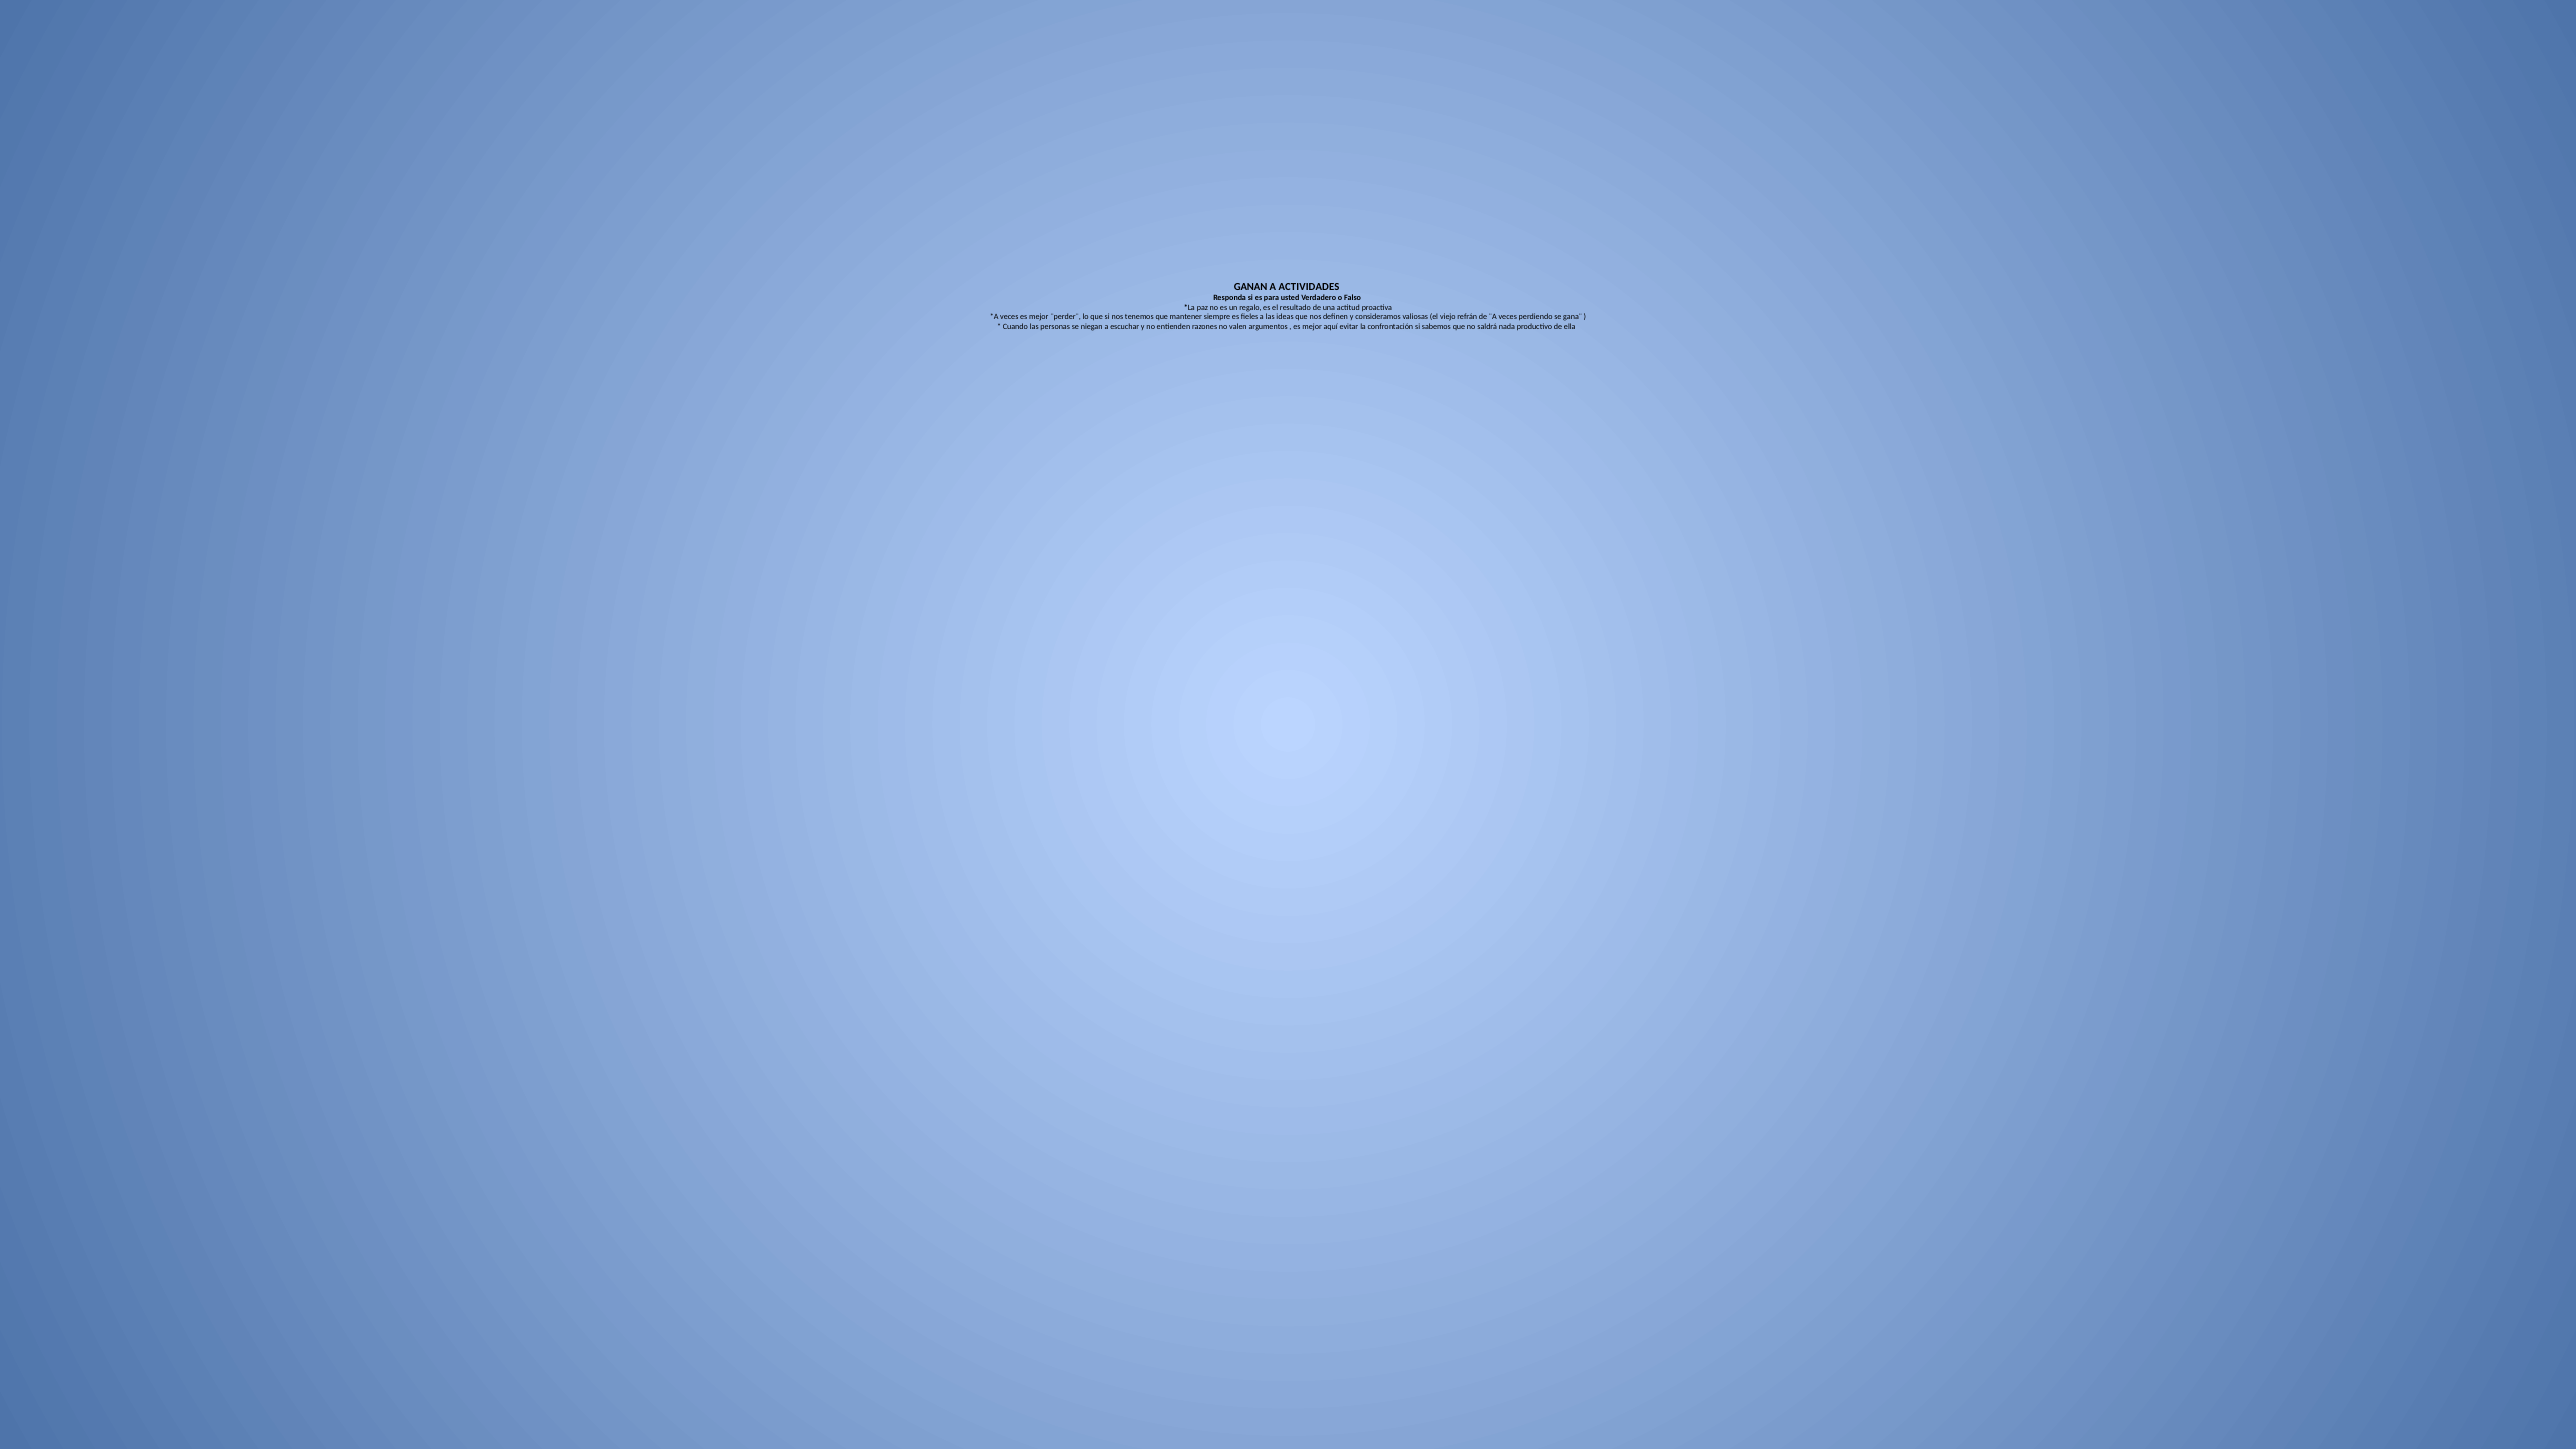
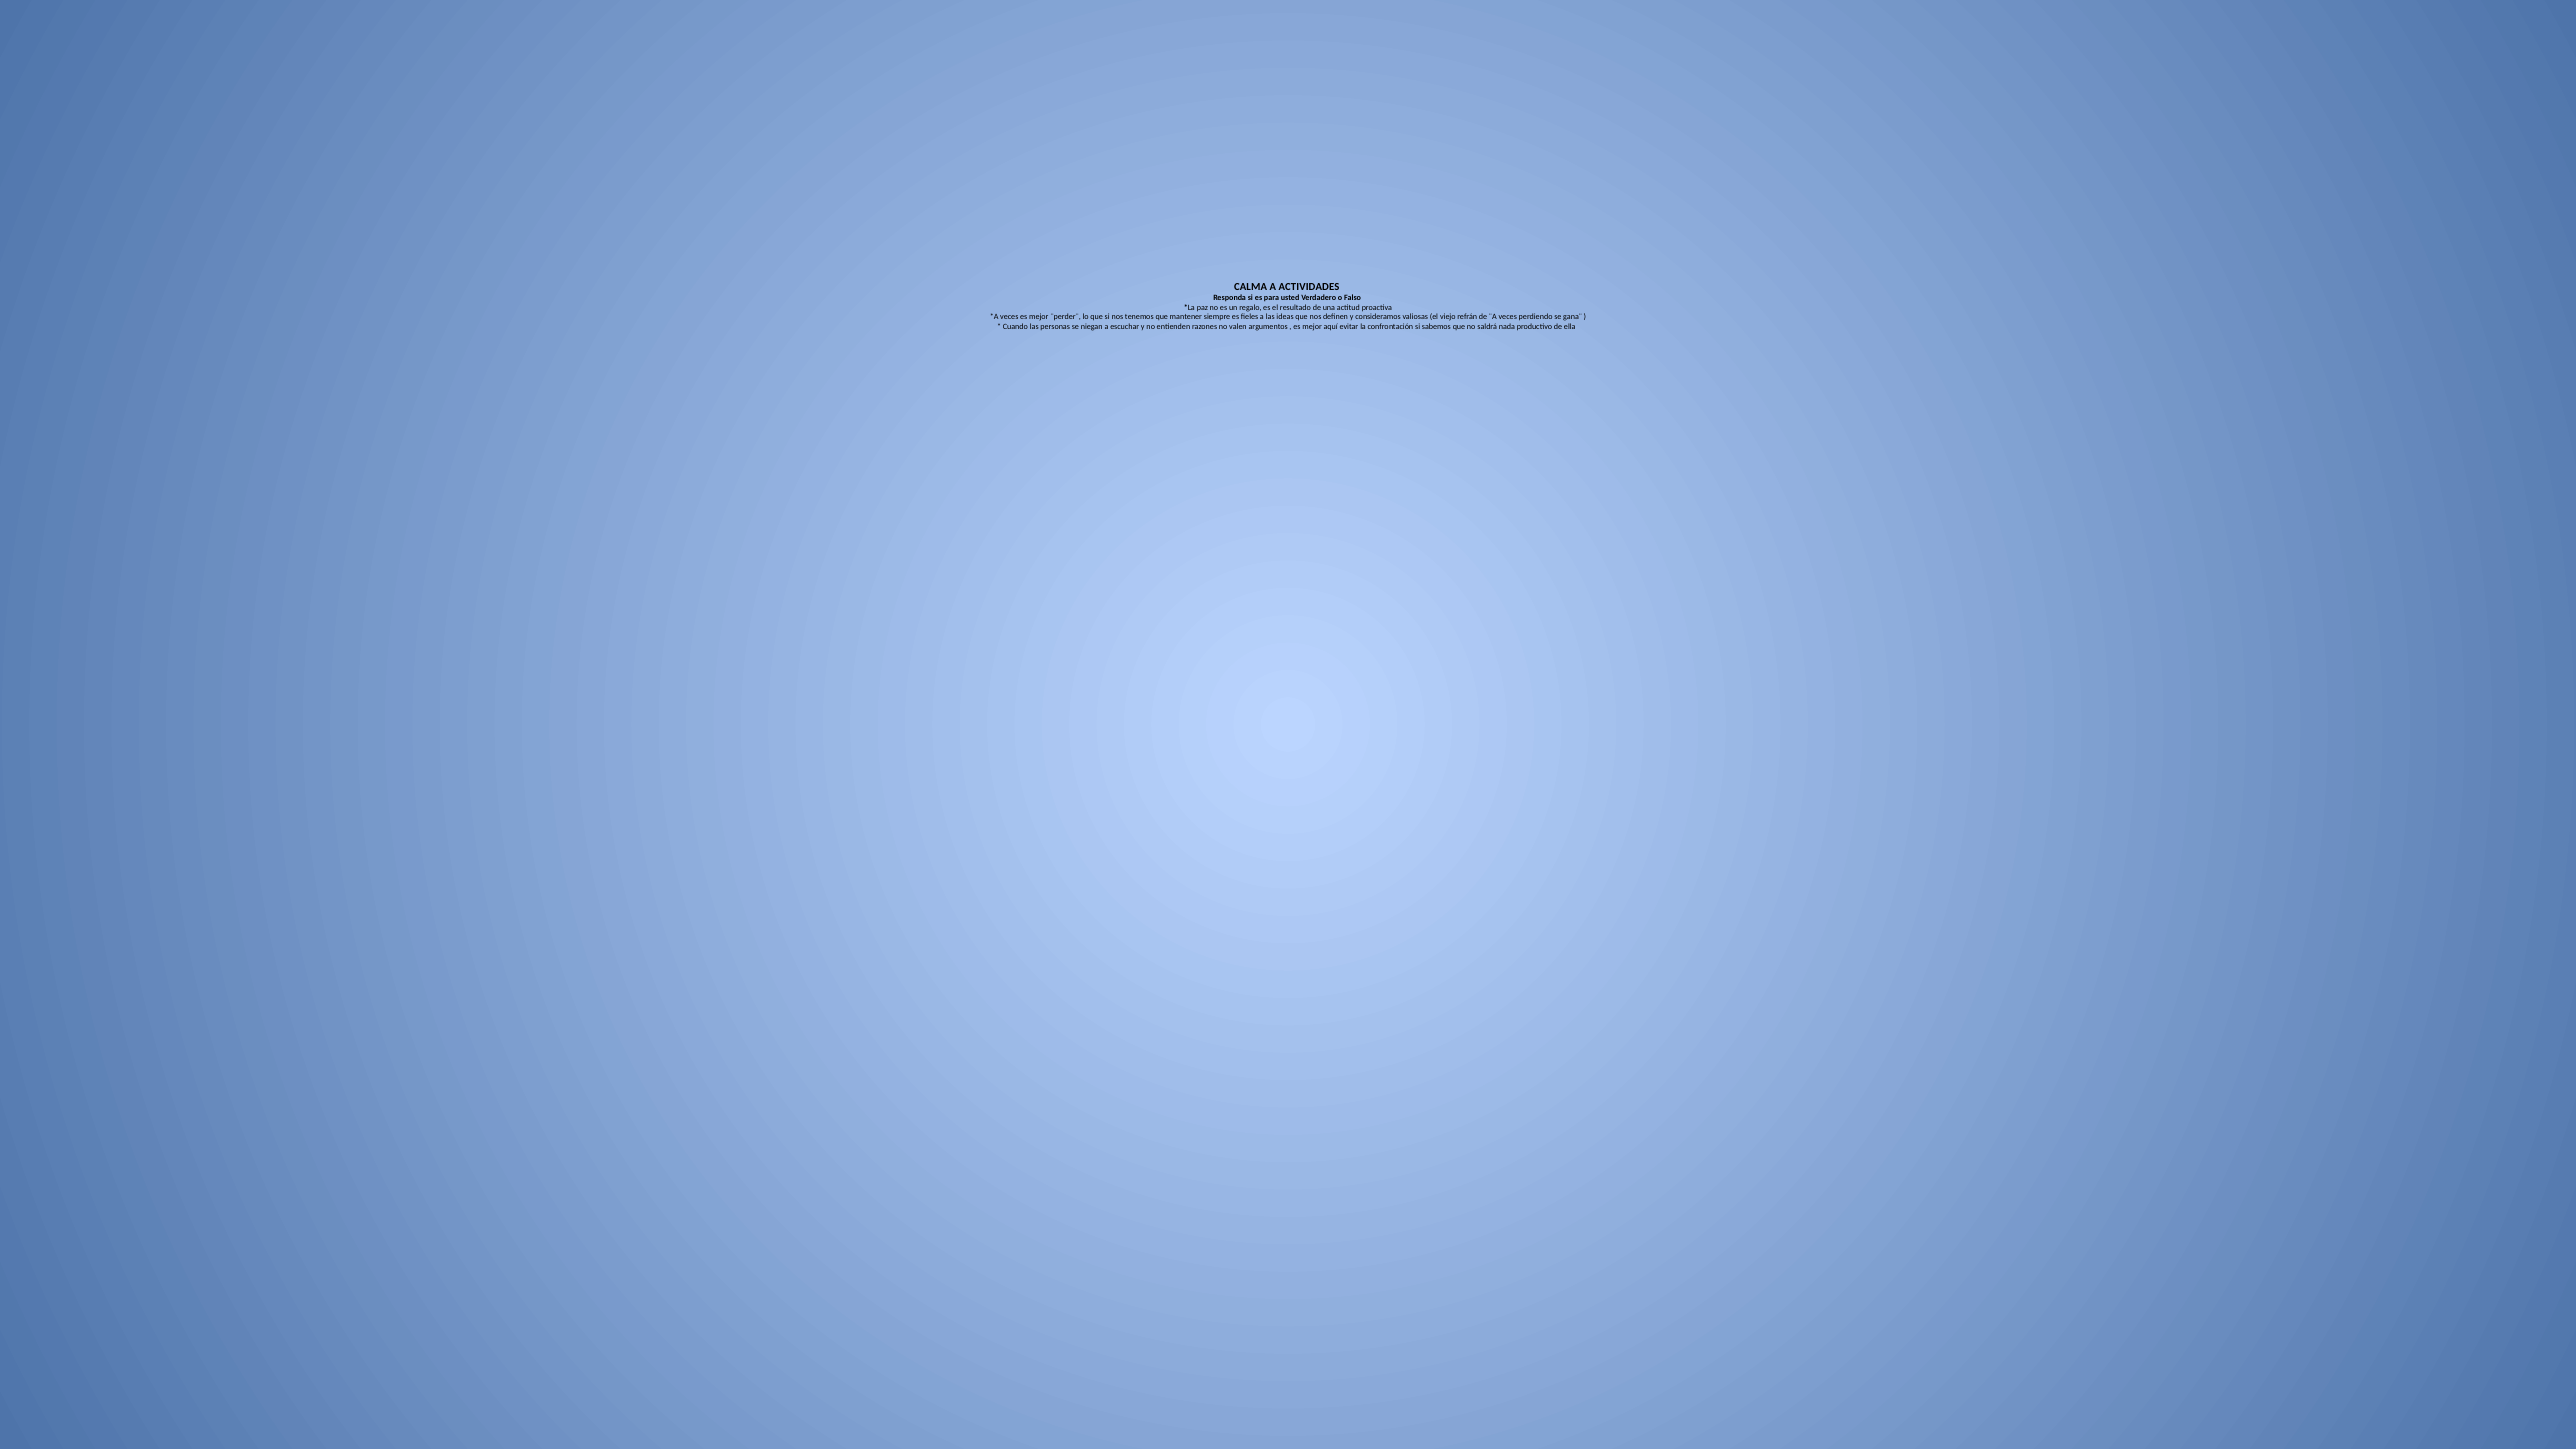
GANAN: GANAN -> CALMA (1251, 287)
